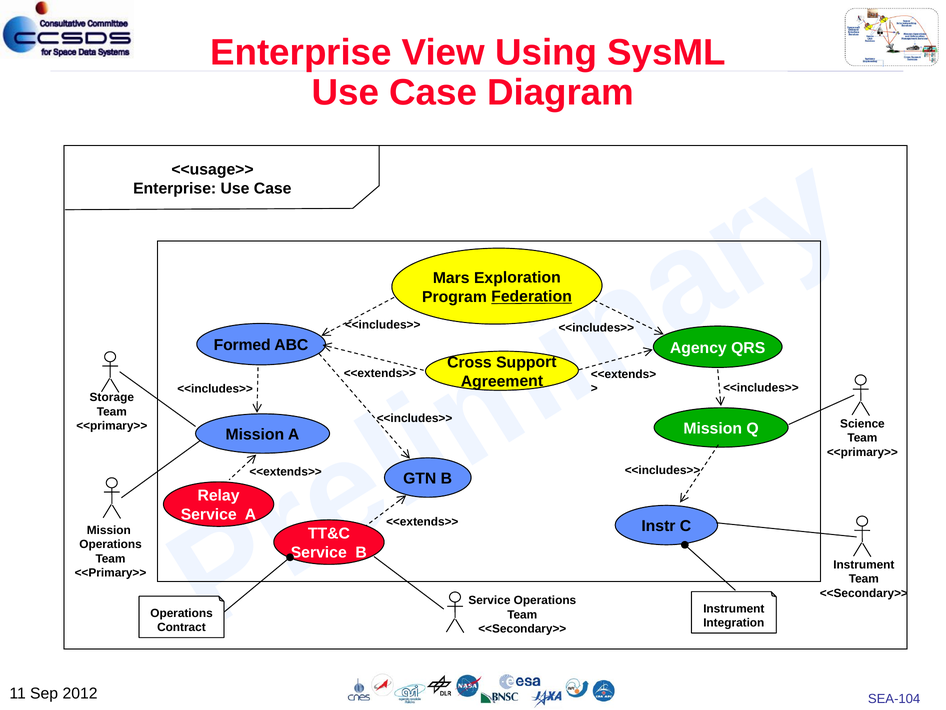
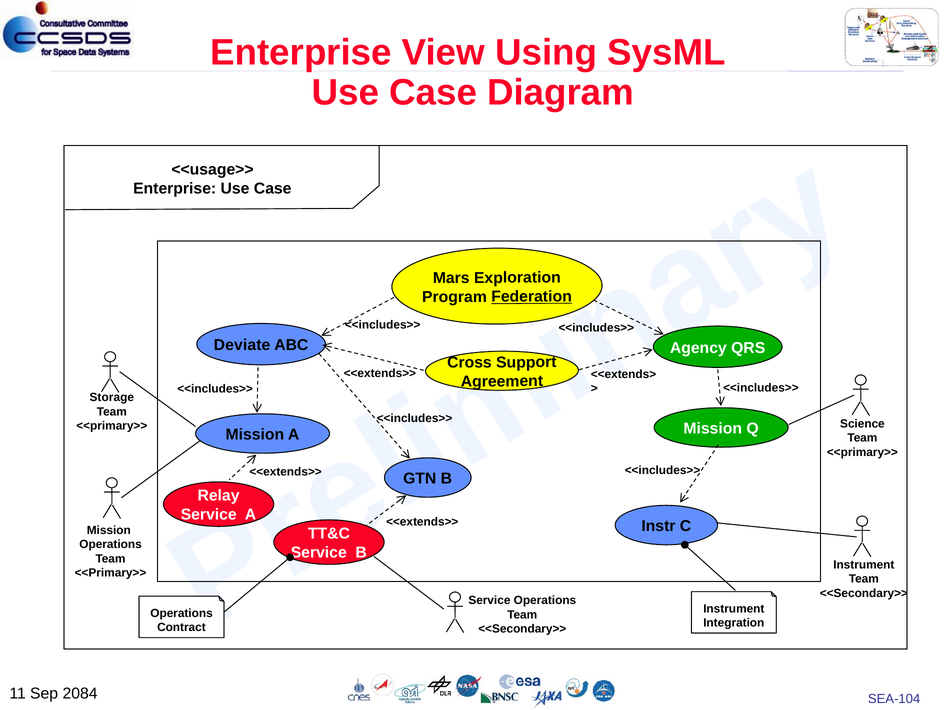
Formed: Formed -> Deviate (242, 345)
2012: 2012 -> 2084 (80, 693)
